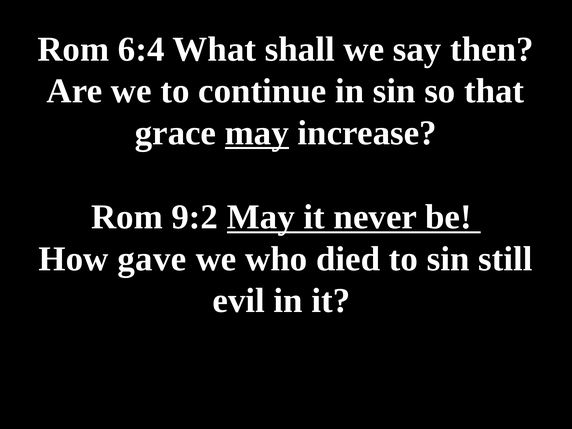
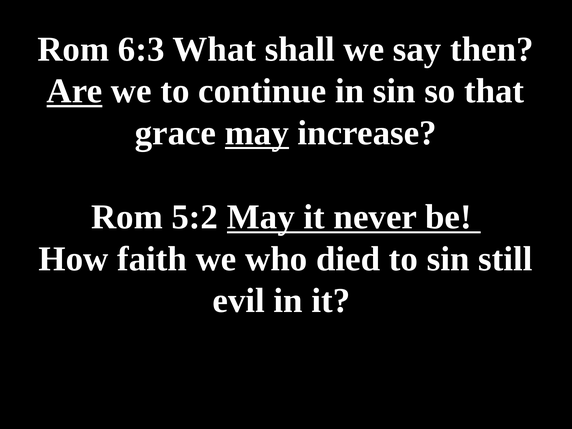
6:4: 6:4 -> 6:3 (141, 49)
Are underline: none -> present (75, 91)
9:2: 9:2 -> 5:2 (195, 217)
gave: gave -> faith (152, 259)
